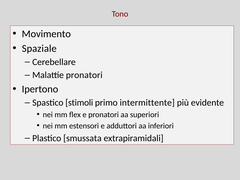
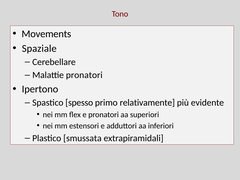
Movimento: Movimento -> Movements (46, 34)
stimoli: stimoli -> spesso (79, 103)
intermittente: intermittente -> relativamente (147, 103)
